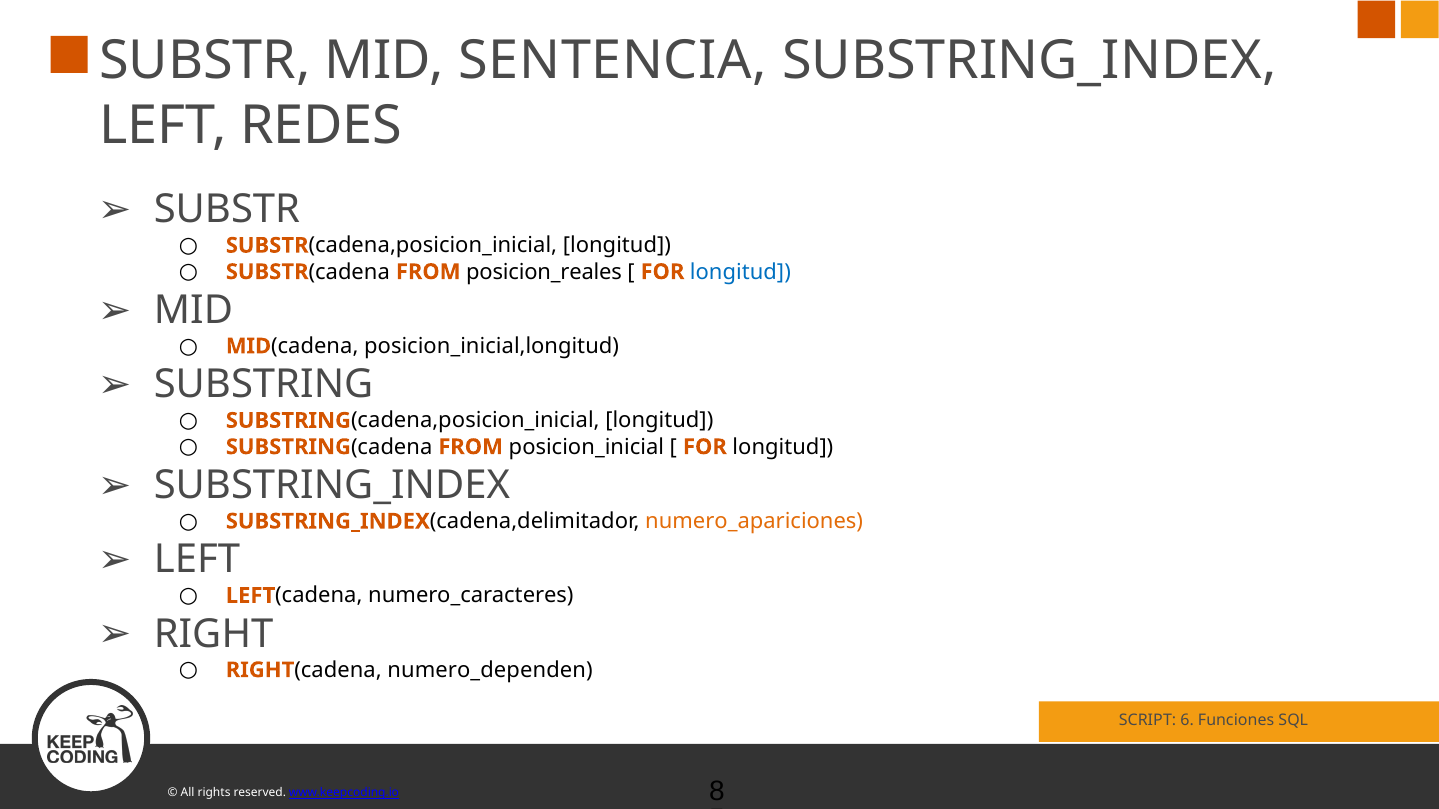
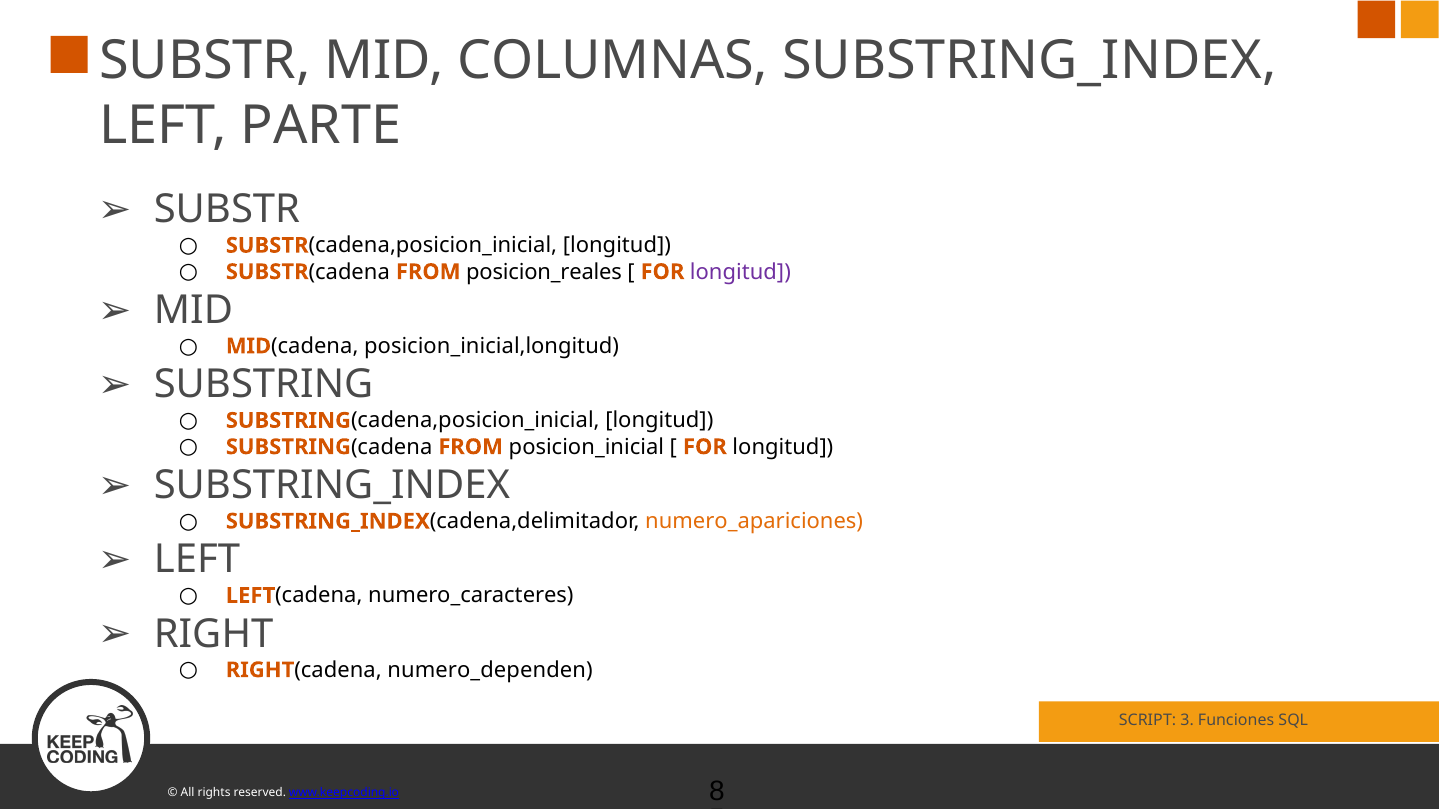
SENTENCIA: SENTENCIA -> COLUMNAS (613, 61)
REDES: REDES -> PARTE (321, 126)
longitud colour: blue -> purple (740, 272)
6: 6 -> 3 (1187, 721)
